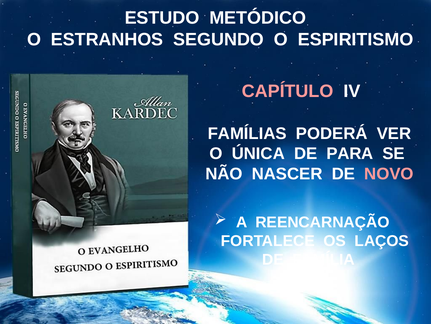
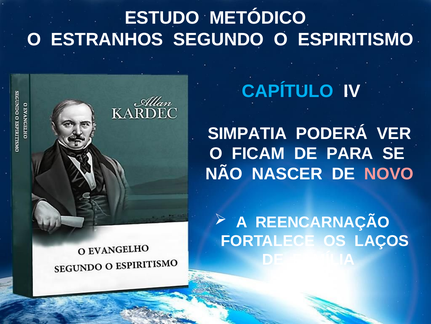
CAPÍTULO colour: pink -> light blue (288, 91)
FAMÍLIAS: FAMÍLIAS -> SIMPATIA (247, 133)
ÚNICA: ÚNICA -> FICAM (258, 153)
